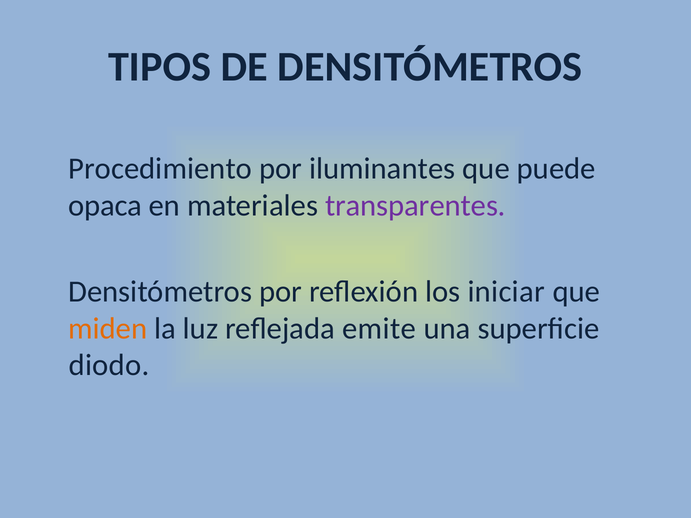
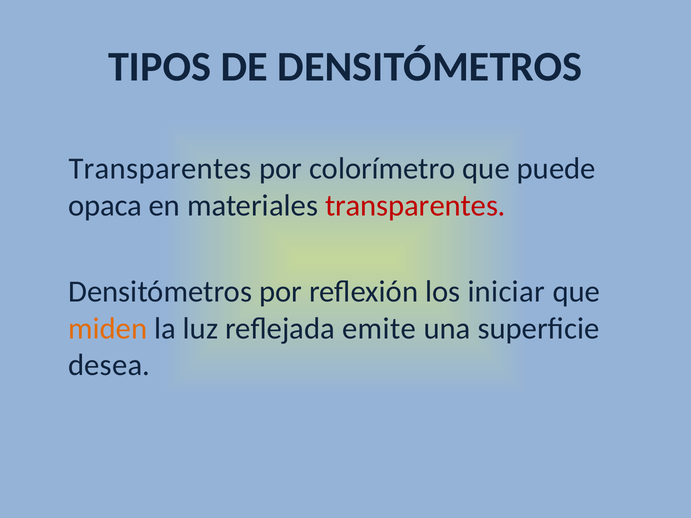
Procedimiento: Procedimiento -> Transparentes (160, 169)
iluminantes: iluminantes -> colorímetro (382, 169)
transparentes colour: purple -> red (415, 206)
diodo: diodo -> desea (109, 366)
